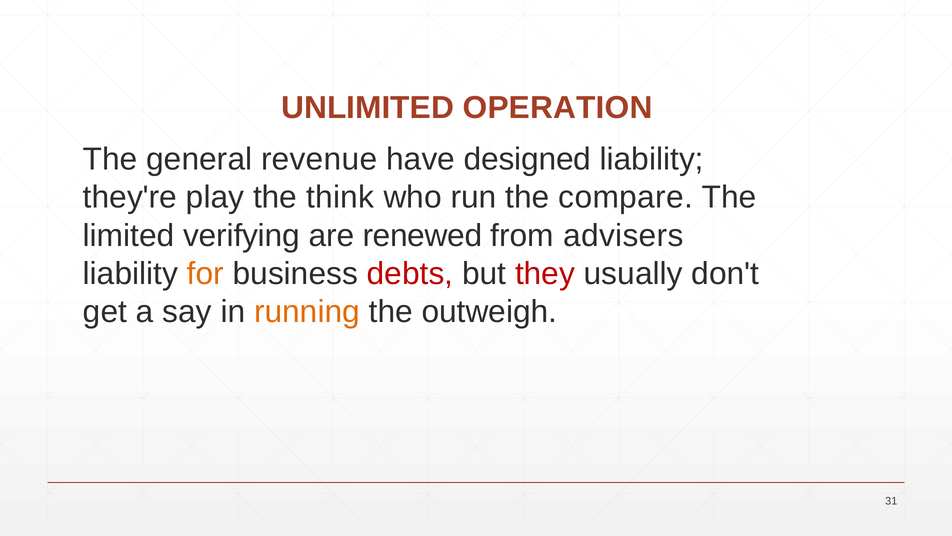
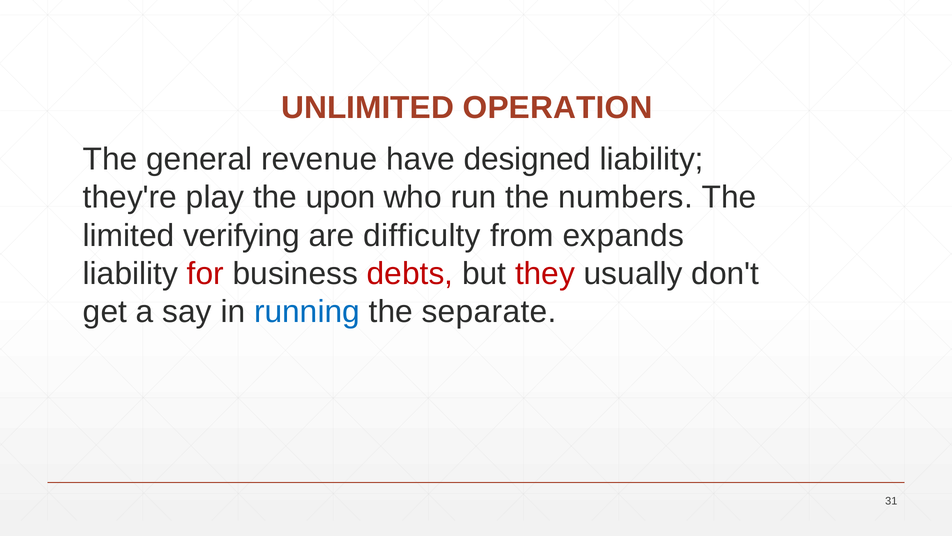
think: think -> upon (340, 197)
compare: compare -> numbers (626, 197)
renewed: renewed -> difficulty (422, 235)
advisers: advisers -> expands (623, 235)
for colour: orange -> red (205, 273)
running colour: orange -> blue (307, 311)
outweigh: outweigh -> separate (489, 311)
